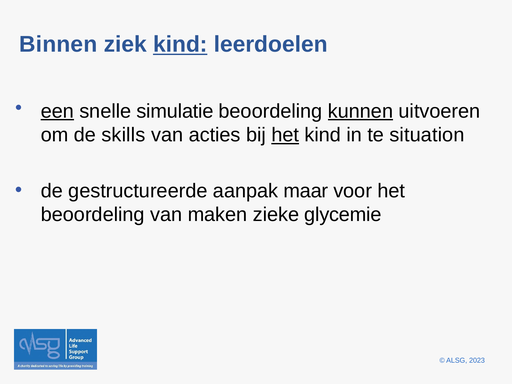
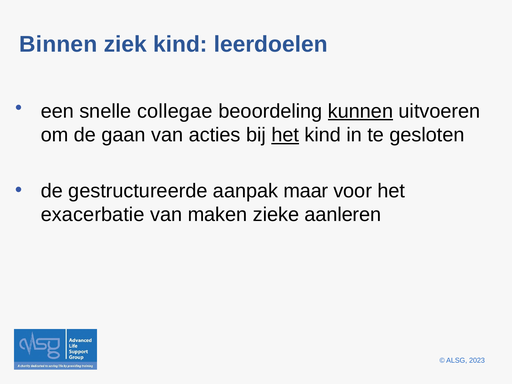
kind underline: present -> none (180, 44)
een underline: present -> none (57, 111)
simulatie: simulatie -> collegae (175, 111)
skills: skills -> gaan (124, 135)
situation: situation -> gesloten (427, 135)
beoordeling: beoordeling -> exacerbatie (93, 215)
glycemie: glycemie -> aanleren (343, 215)
